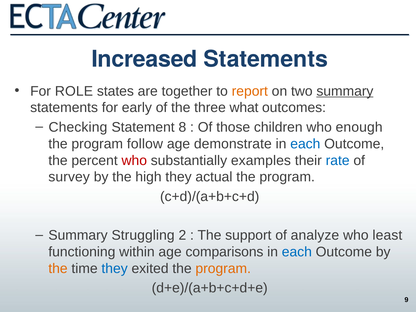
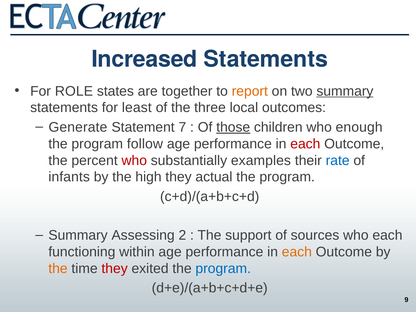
early: early -> least (137, 108)
what: what -> local (244, 108)
Checking: Checking -> Generate (78, 127)
8: 8 -> 7 (182, 127)
those underline: none -> present (233, 127)
demonstrate: demonstrate -> performance (233, 144)
each colour: blue -> red (305, 144)
survey: survey -> infants (69, 177)
Struggling: Struggling -> Assessing (143, 235)
analyze: analyze -> sources (315, 235)
who least: least -> each (387, 235)
within age comparisons: comparisons -> performance (224, 252)
each colour: blue -> orange (297, 252)
they colour: blue -> red (115, 269)
program colour: orange -> blue (223, 269)
